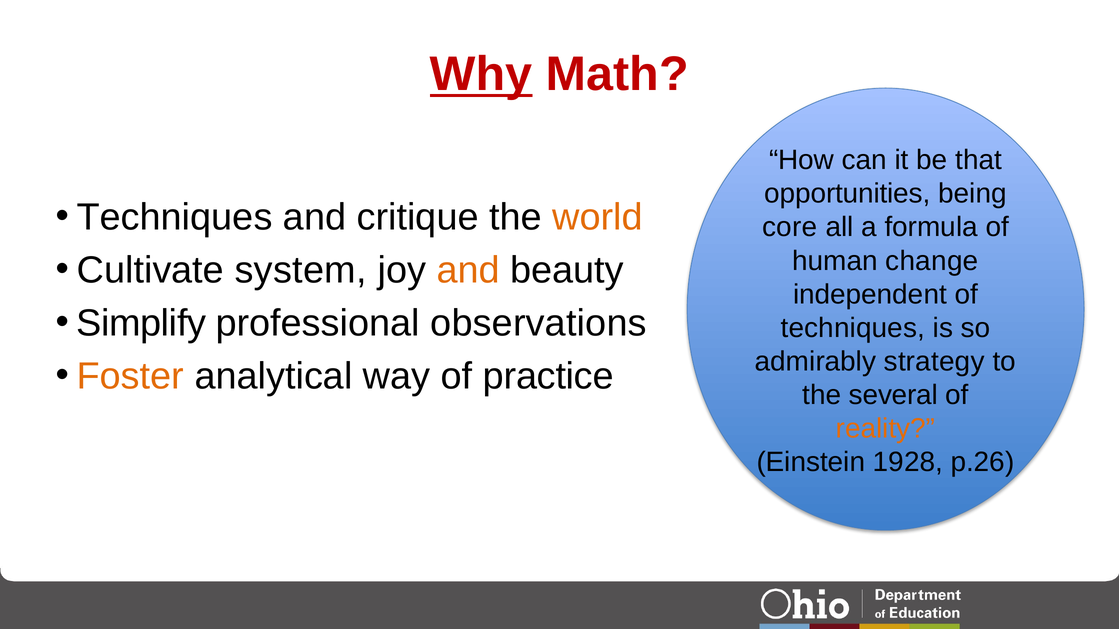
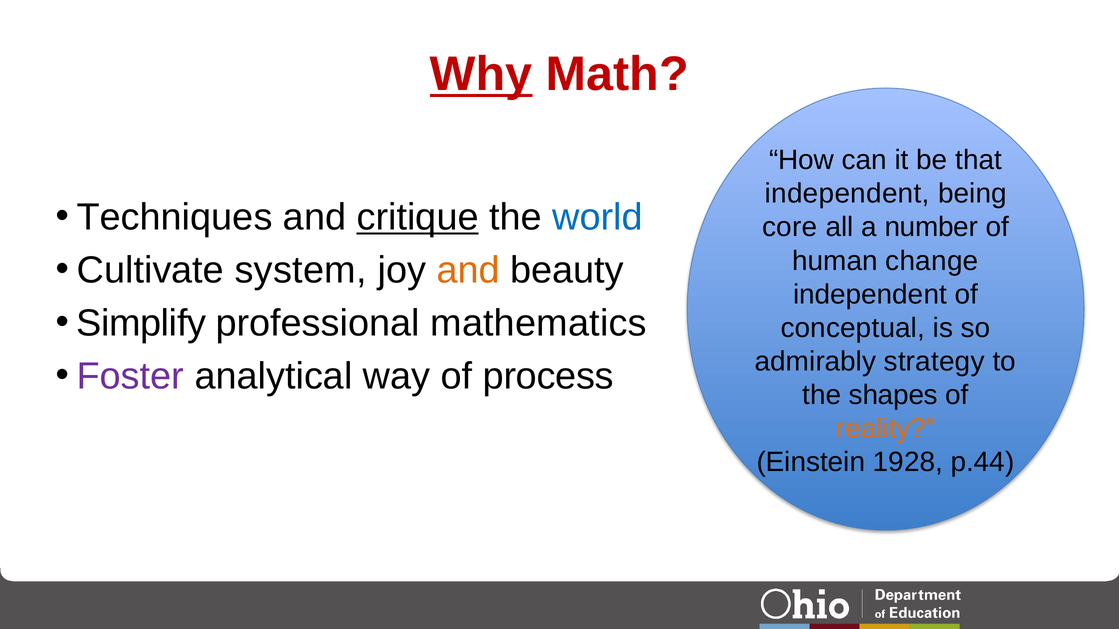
opportunities: opportunities -> independent (847, 194)
critique underline: none -> present (418, 217)
world colour: orange -> blue (598, 217)
formula: formula -> number (931, 227)
observations: observations -> mathematics (539, 323)
techniques: techniques -> conceptual (853, 328)
Foster colour: orange -> purple (130, 376)
practice: practice -> process (548, 376)
several: several -> shapes (893, 395)
p.26: p.26 -> p.44 (983, 462)
